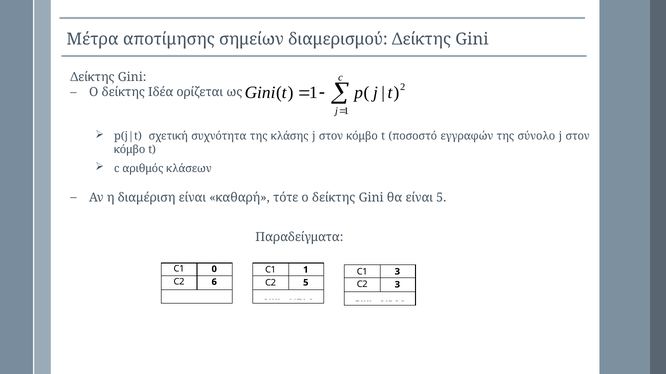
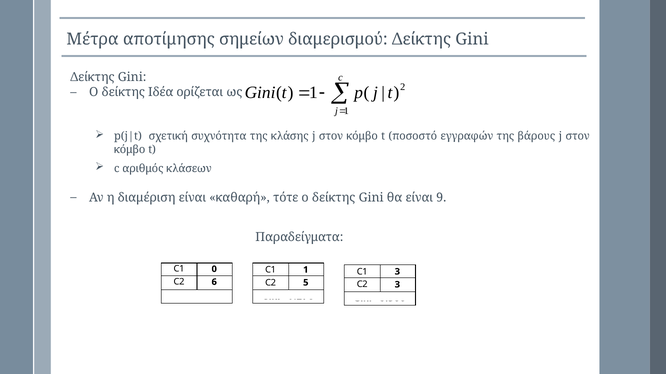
σύνολο: σύνολο -> βάρους (536, 136)
είναι 5: 5 -> 9 (441, 198)
